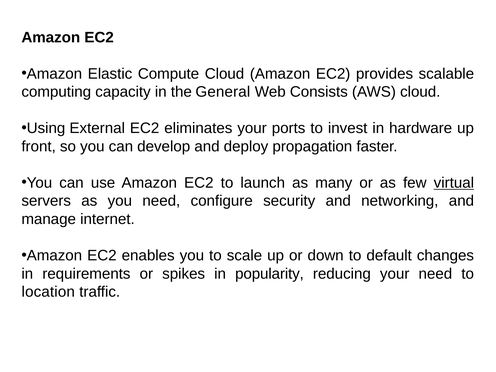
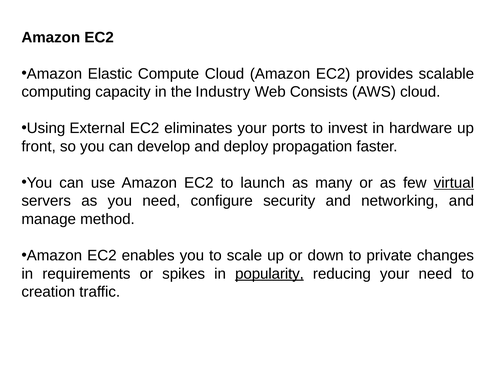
General: General -> Industry (223, 92)
internet: internet -> method (107, 219)
default: default -> private (389, 256)
popularity underline: none -> present (270, 274)
location: location -> creation (48, 292)
